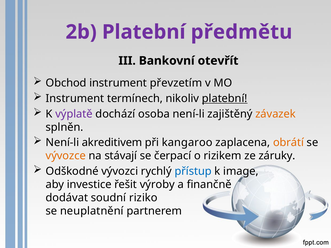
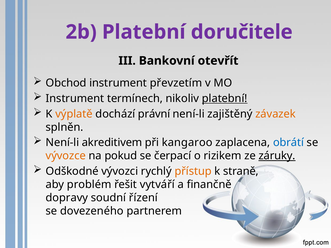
předmětu: předmětu -> doručitele (242, 32)
výplatě colour: purple -> orange (74, 114)
osoba: osoba -> právní (154, 114)
obrátí colour: orange -> blue (288, 143)
stávají: stávají -> pokud (121, 156)
záruky underline: none -> present (277, 156)
přístup colour: blue -> orange (193, 171)
image: image -> straně (241, 171)
investice: investice -> problém (89, 185)
výroby: výroby -> vytváří (157, 185)
dodávat: dodávat -> dopravy (67, 198)
riziko: riziko -> řízení (143, 198)
neuplatnění: neuplatnění -> dovezeného (92, 211)
